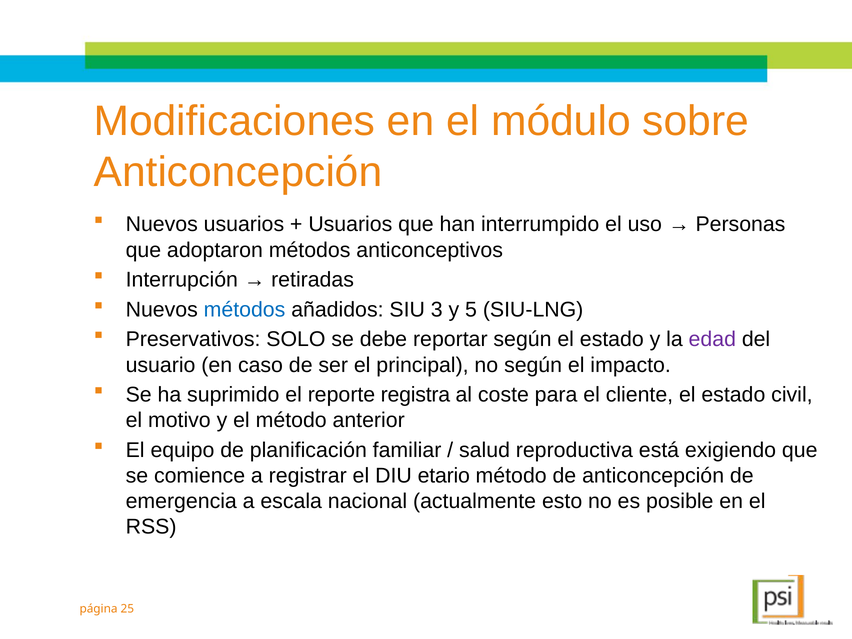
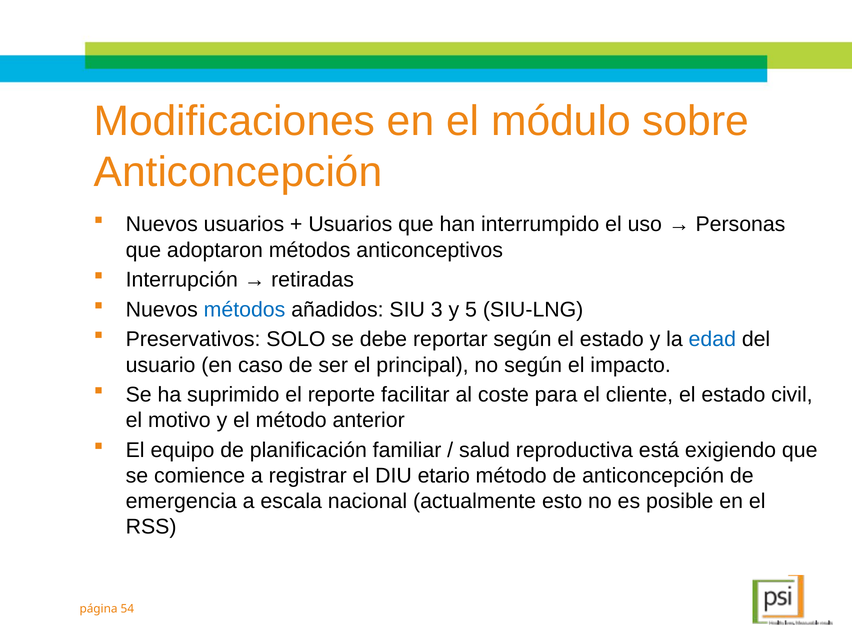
edad colour: purple -> blue (712, 339)
registra: registra -> facilitar (415, 395)
25: 25 -> 54 (127, 609)
